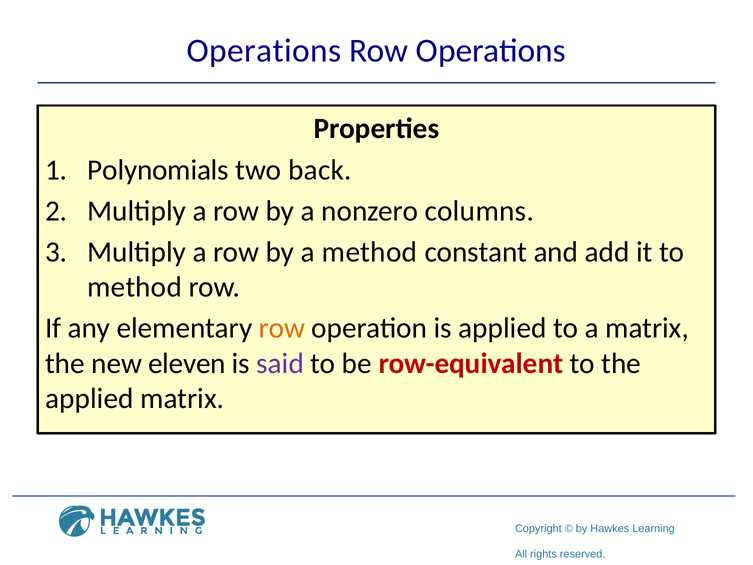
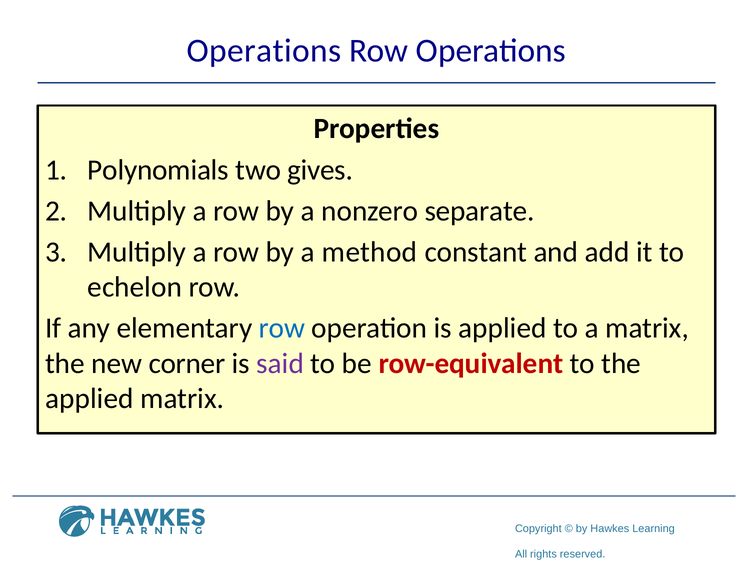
back: back -> gives (320, 170)
columns: columns -> separate (480, 211)
method: method -> echelon (135, 287)
row colour: orange -> blue (282, 328)
eleven: eleven -> corner (187, 363)
